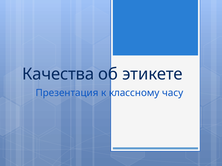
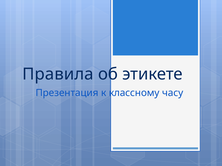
Качества: Качества -> Правила (58, 74)
